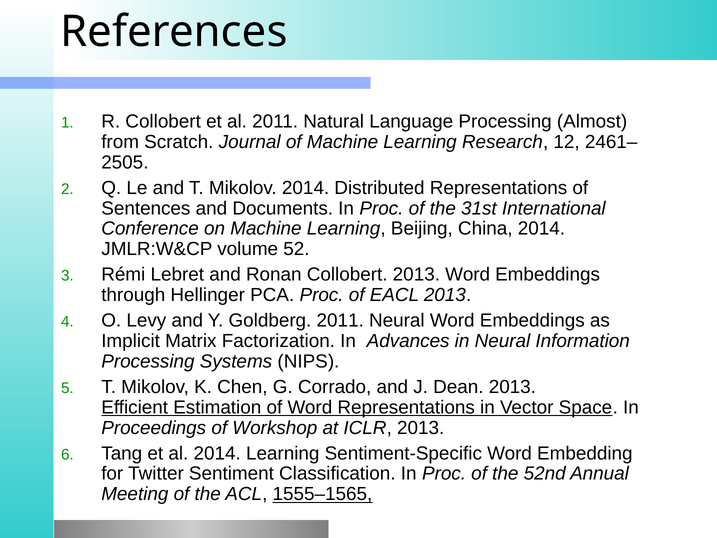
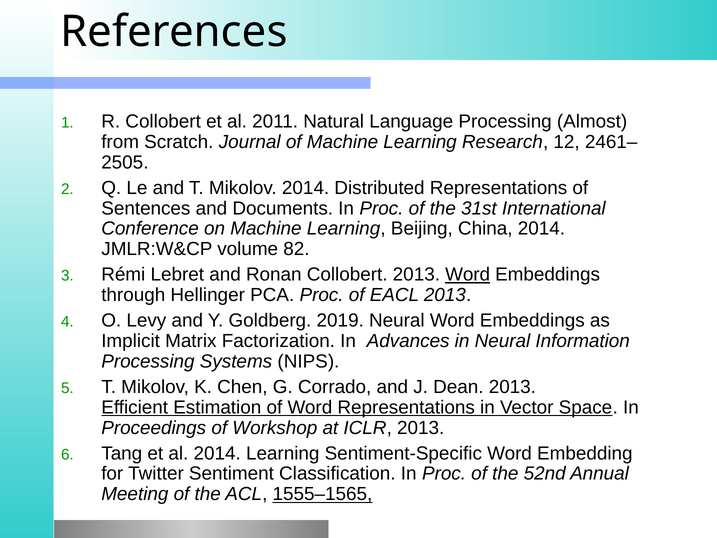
52: 52 -> 82 (296, 249)
Word underline: none -> present (468, 275)
Goldberg 2011: 2011 -> 2019 (340, 320)
